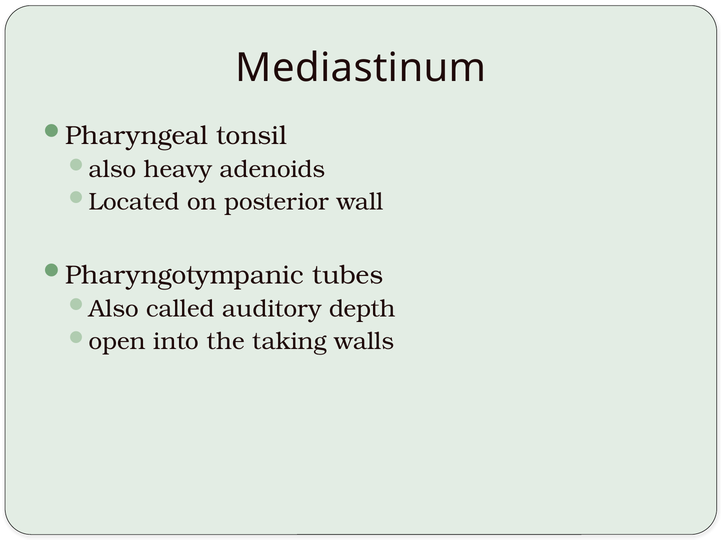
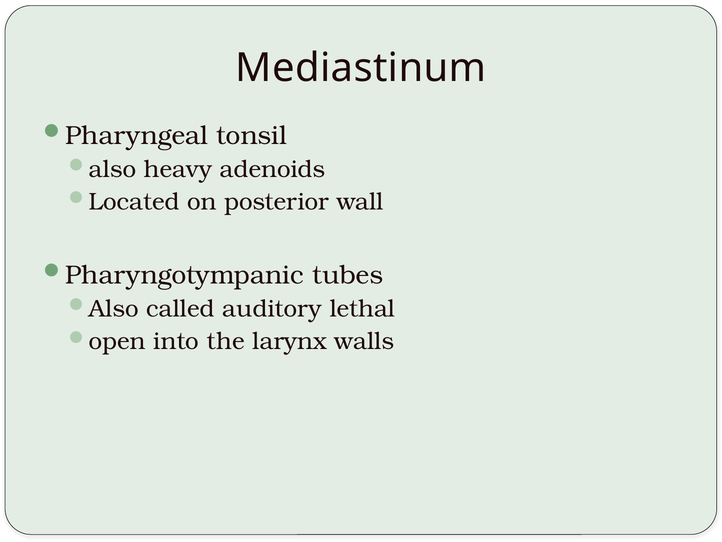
depth: depth -> lethal (362, 308)
taking: taking -> larynx (290, 341)
